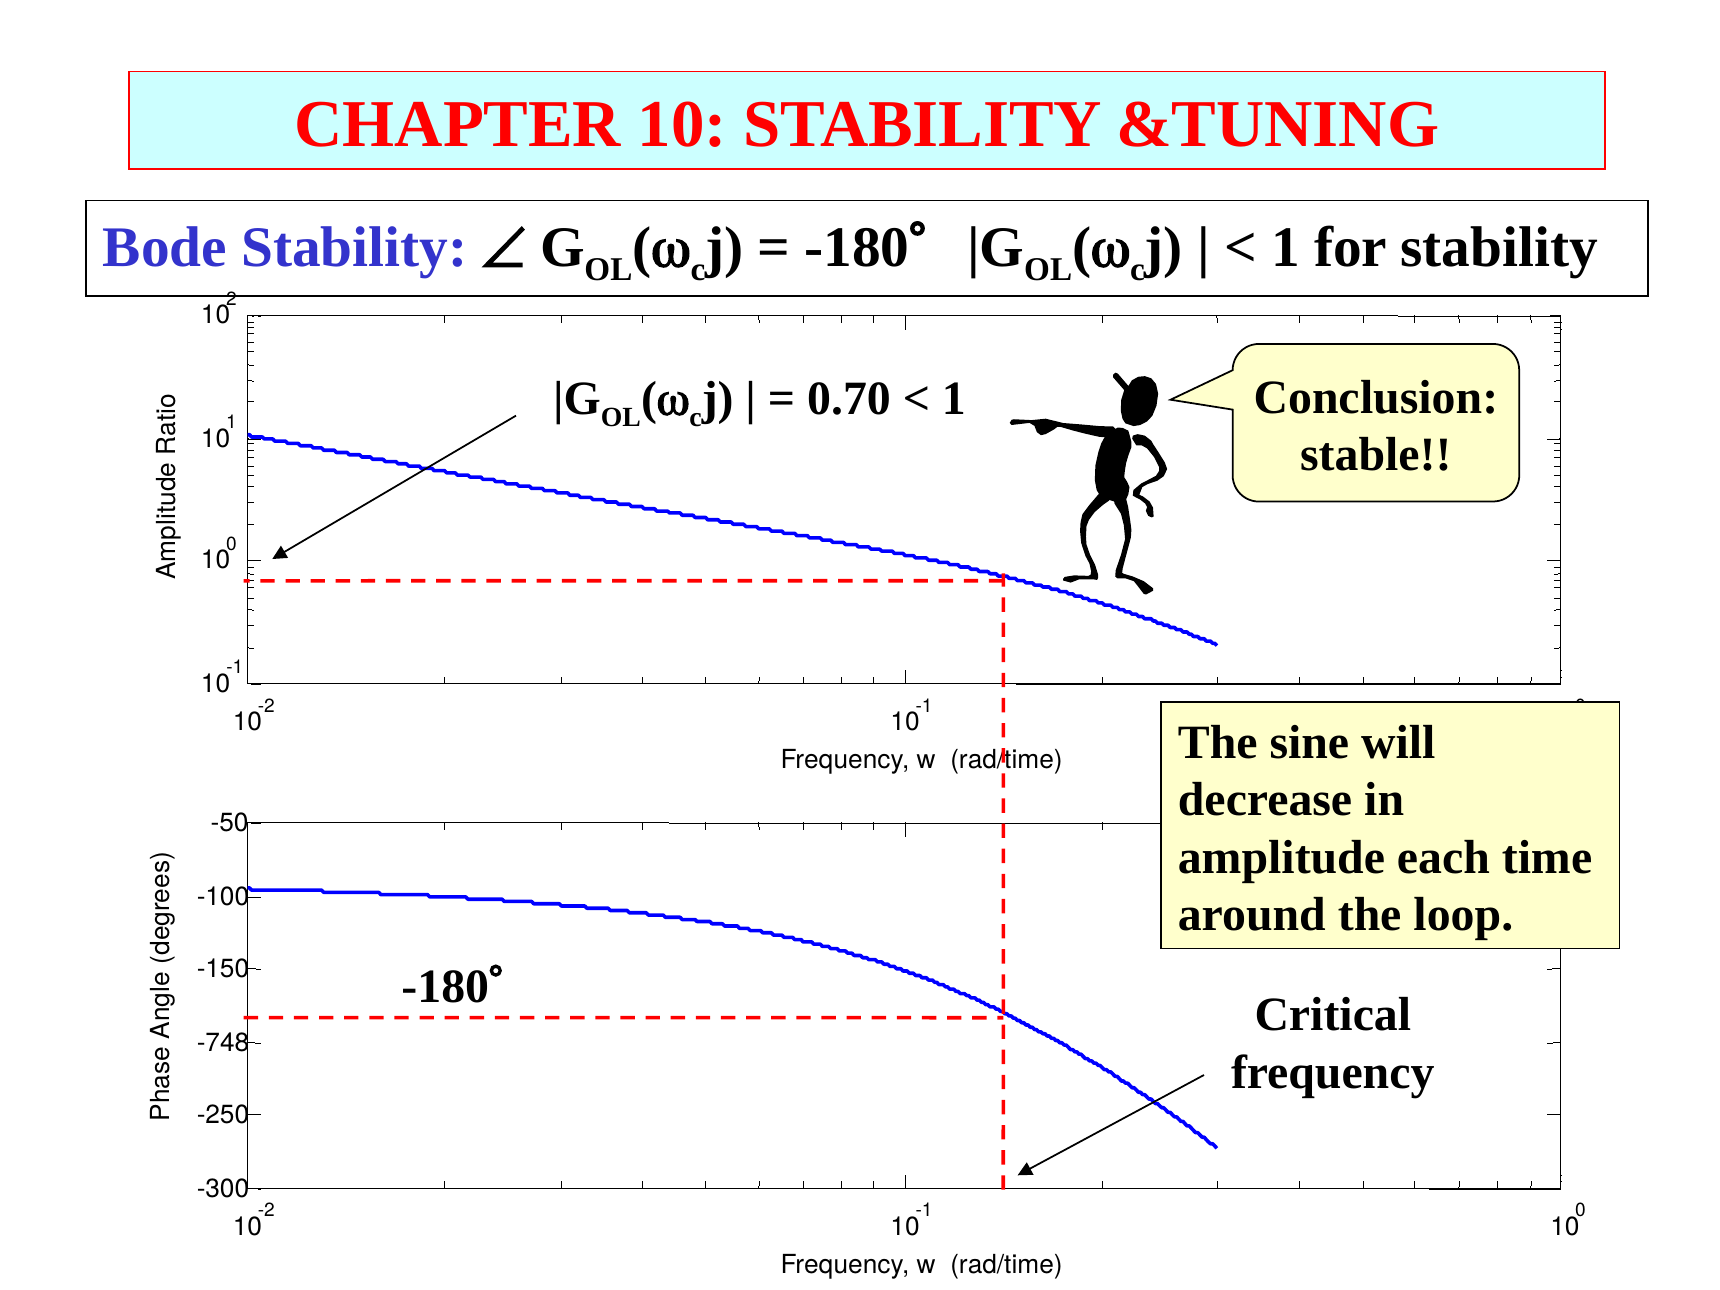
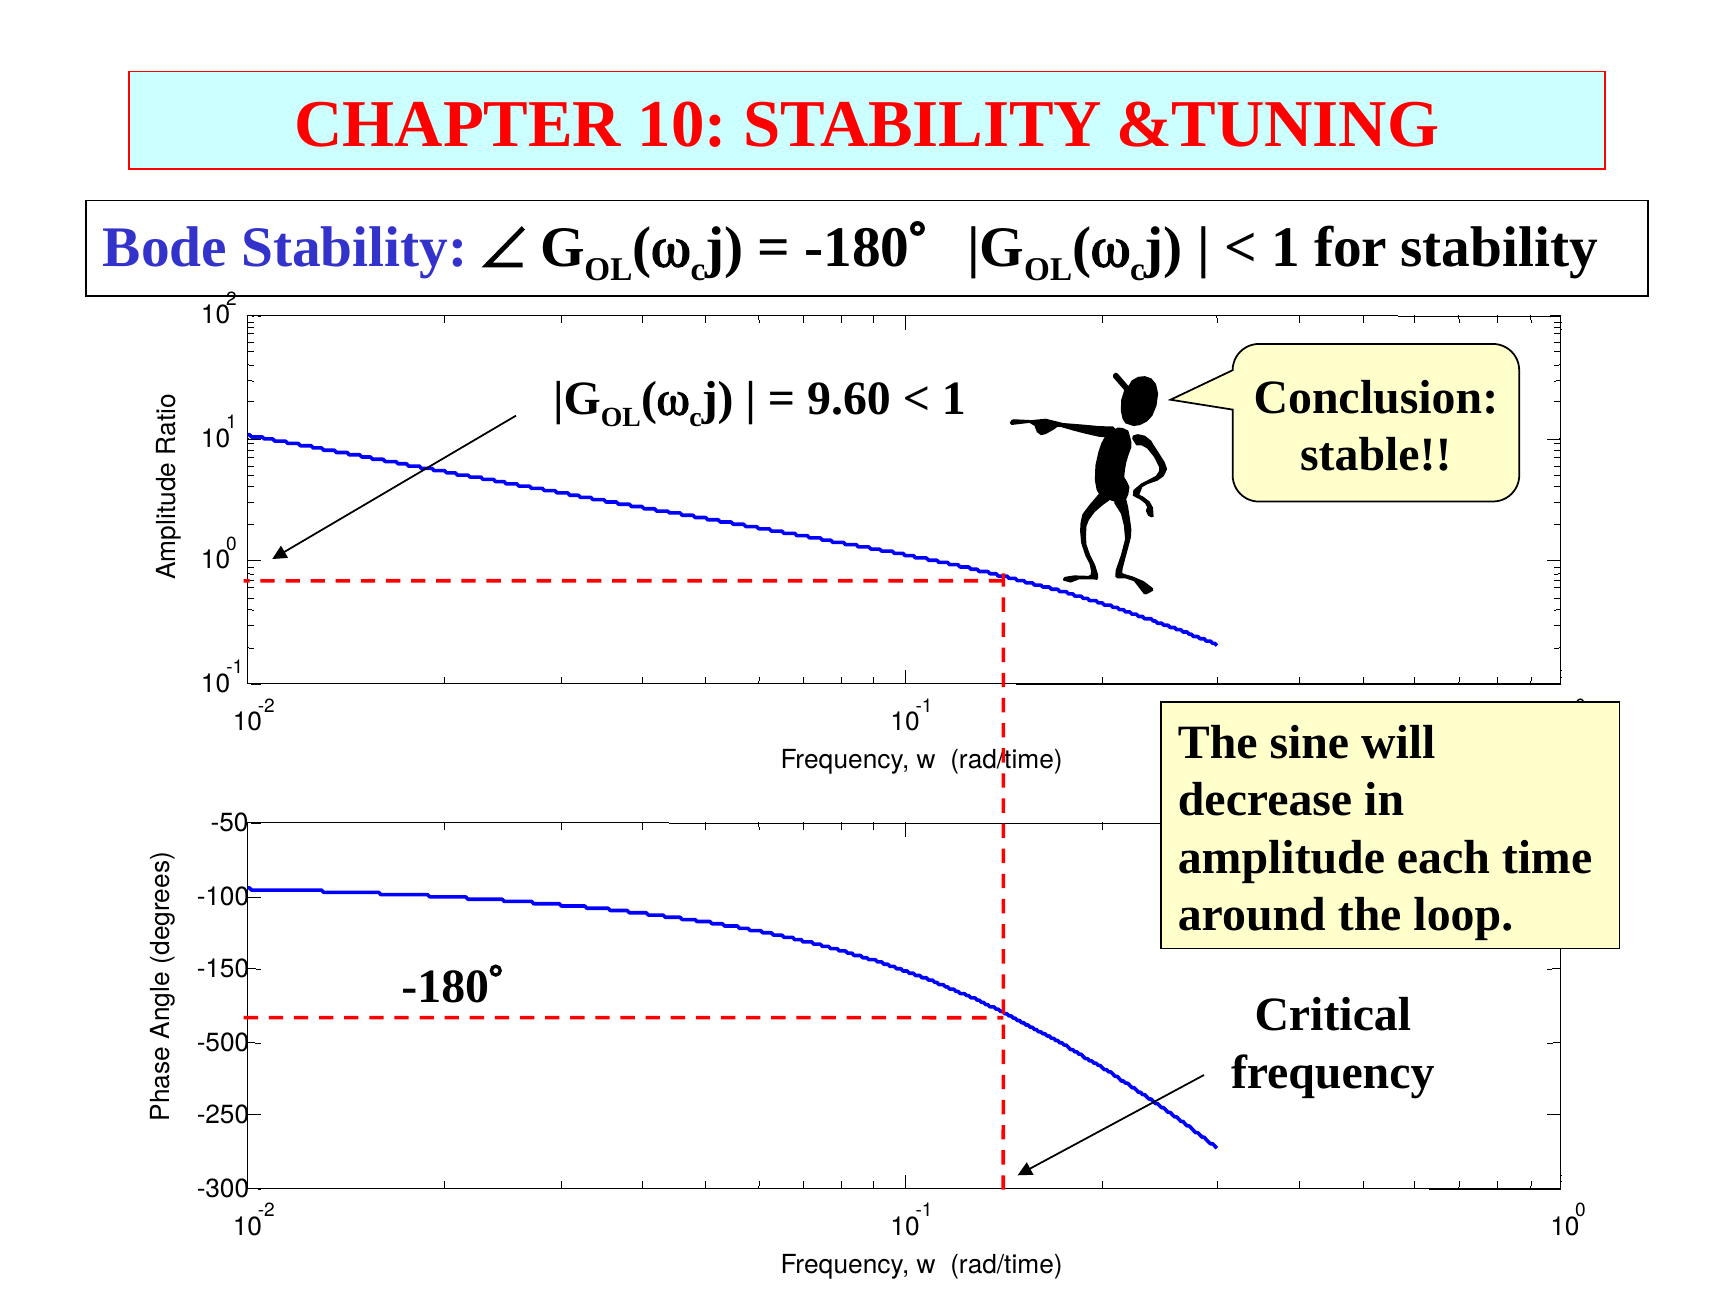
0.70: 0.70 -> 9.60 (849, 399)
-748: -748 -> -500 (223, 1043)
